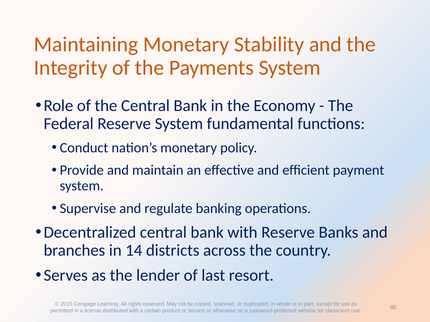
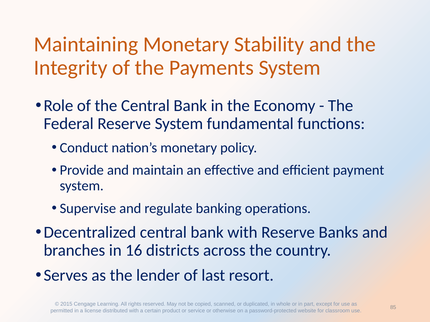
14: 14 -> 16 (134, 251)
